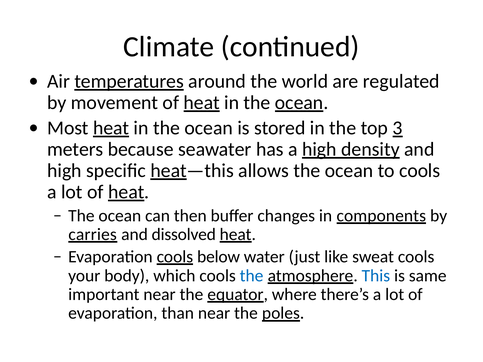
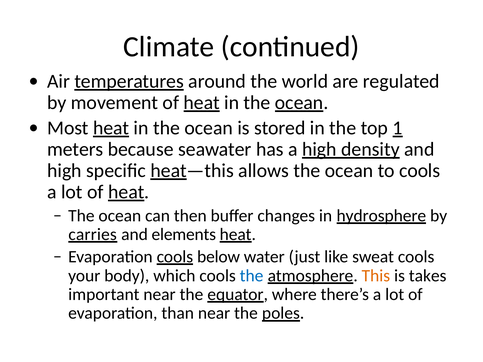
3: 3 -> 1 (398, 128)
components: components -> hydrosphere (381, 216)
dissolved: dissolved -> elements (184, 235)
This colour: blue -> orange (376, 276)
same: same -> takes (428, 276)
